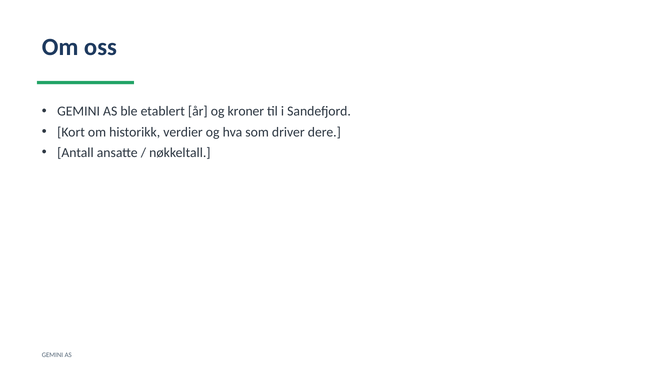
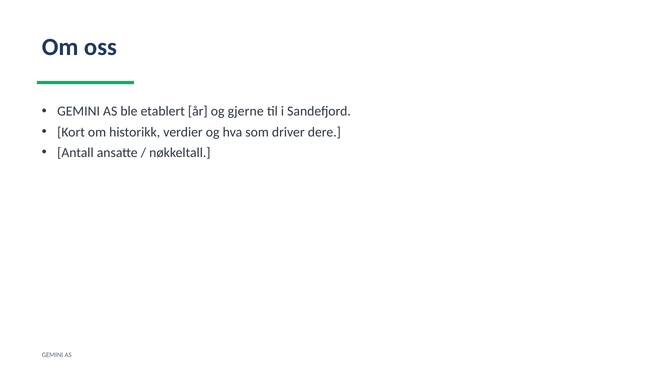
kroner: kroner -> gjerne (246, 111)
